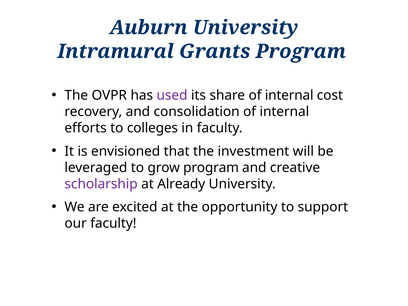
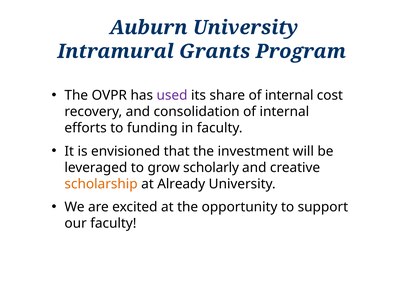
colleges: colleges -> funding (152, 128)
grow program: program -> scholarly (211, 168)
scholarship colour: purple -> orange (101, 184)
